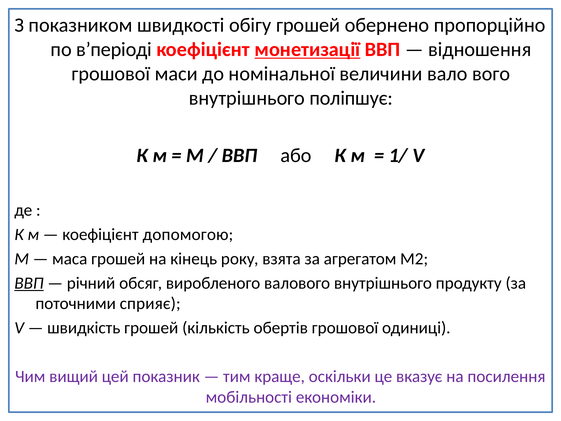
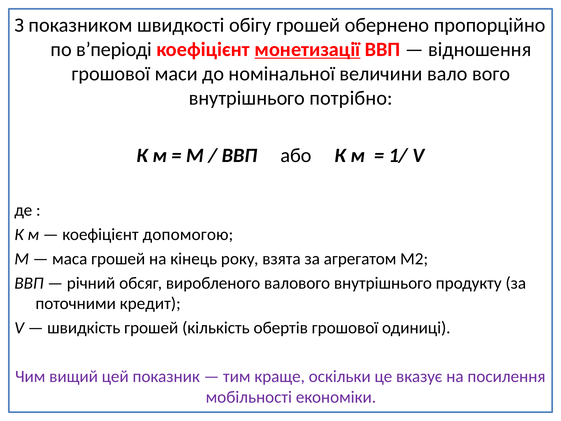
поліпшує: поліпшує -> потрібно (351, 98)
ВВП underline: present -> none (29, 283)
сприяє: сприяє -> кредит (150, 303)
